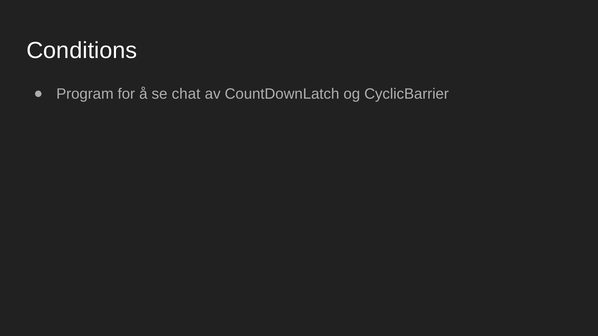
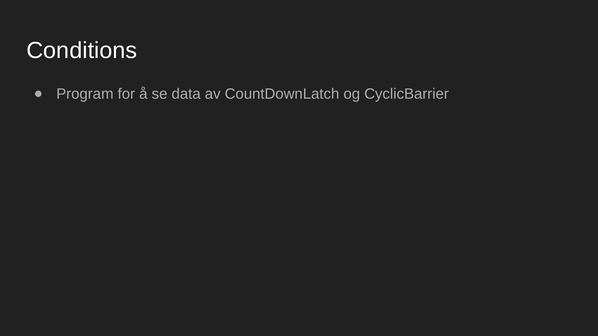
chat: chat -> data (186, 94)
